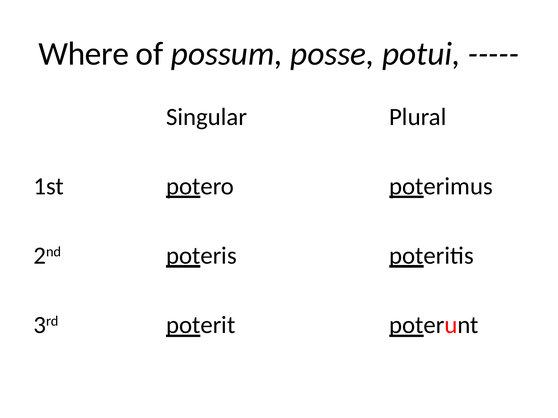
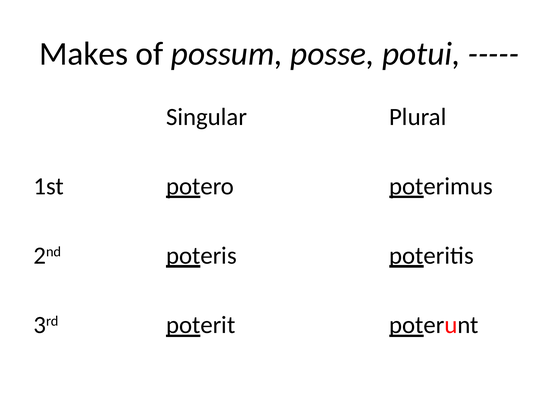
Where: Where -> Makes (84, 54)
